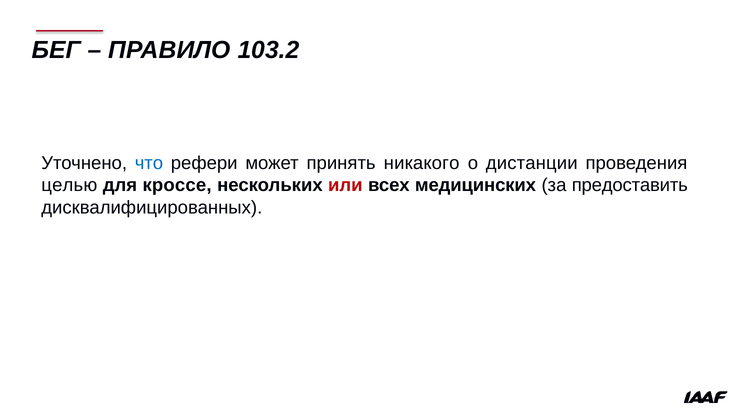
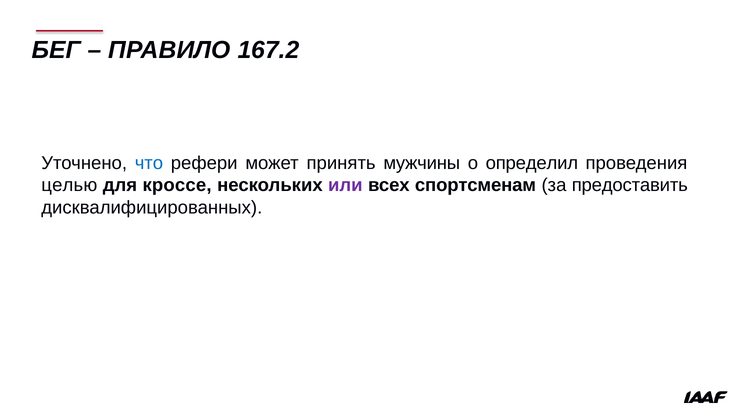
103.2: 103.2 -> 167.2 (268, 50)
никакого: никакого -> мужчины (422, 163)
дистанции: дистанции -> определил (532, 163)
или colour: red -> purple (345, 185)
медицинских: медицинских -> спортсменам (475, 185)
